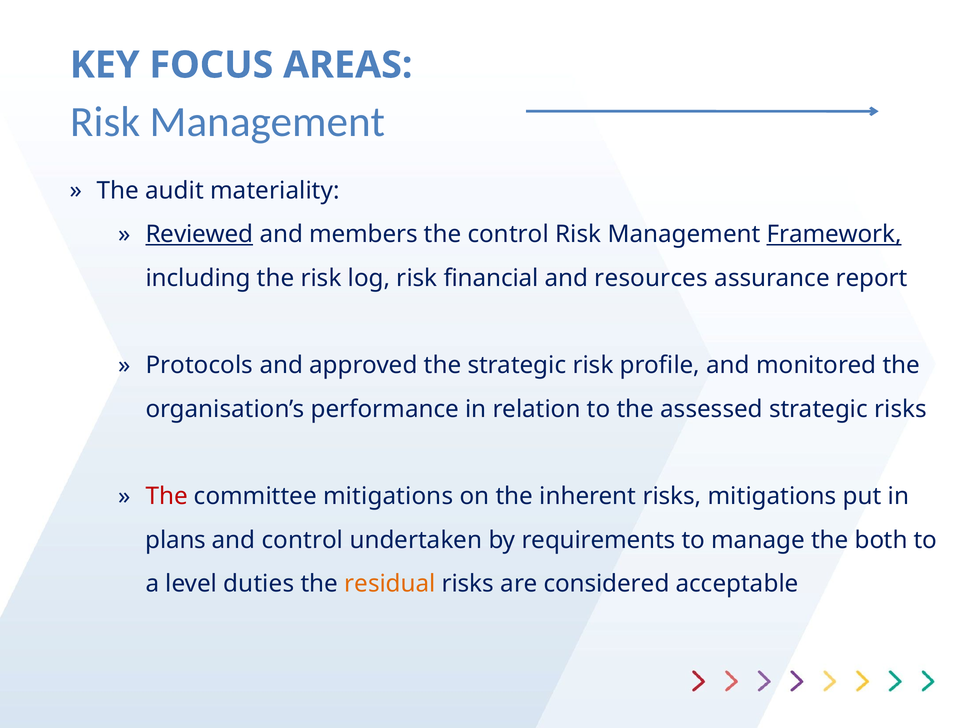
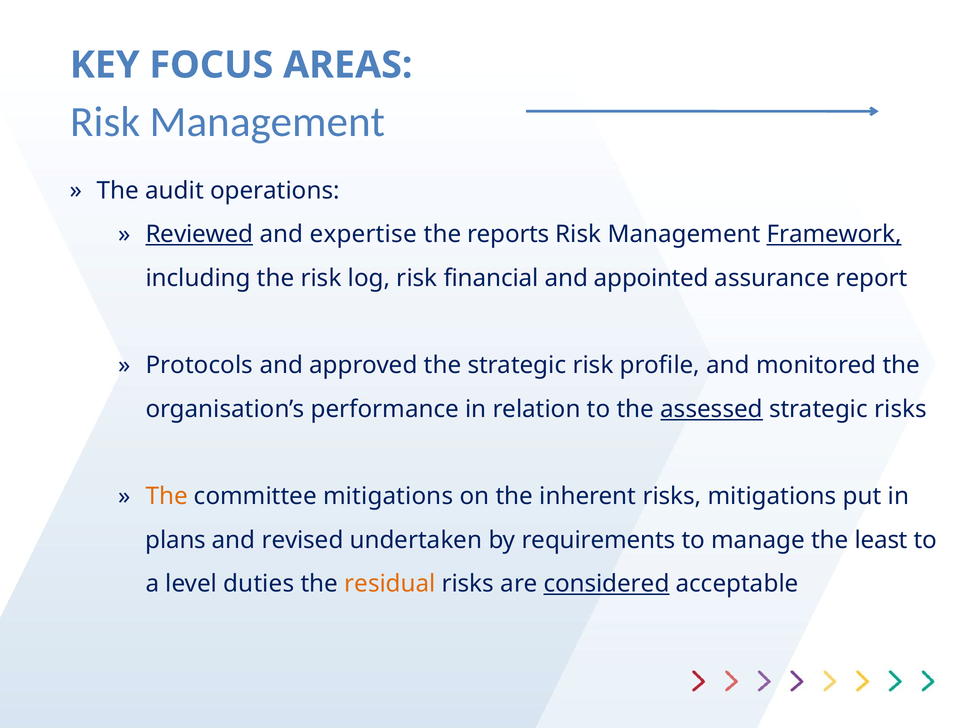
materiality: materiality -> operations (275, 191)
members: members -> expertise (363, 234)
the control: control -> reports (508, 234)
resources: resources -> appointed (651, 278)
assessed underline: none -> present (712, 409)
The colour: red -> orange (167, 497)
and control: control -> revised (303, 540)
both: both -> least (881, 540)
considered underline: none -> present (607, 584)
